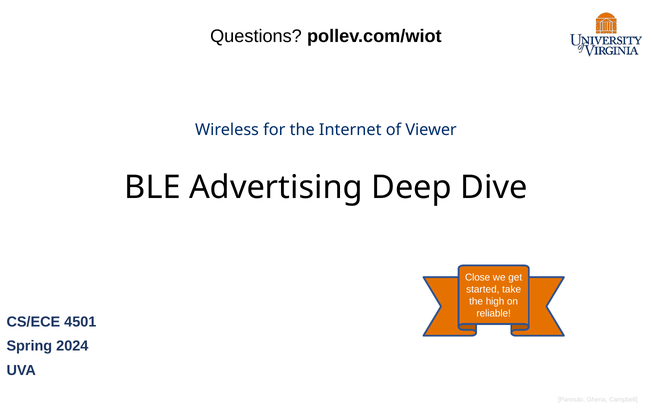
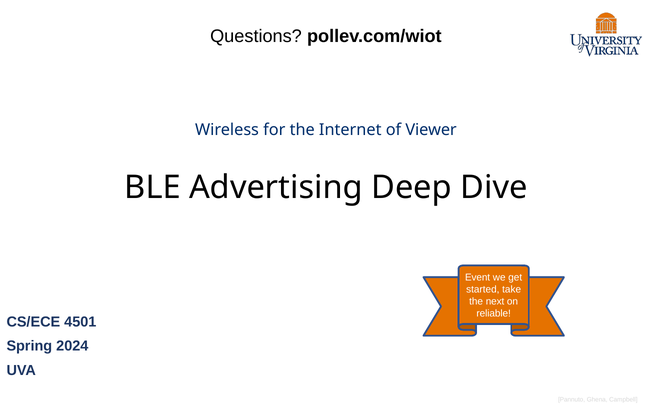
Close: Close -> Event (478, 277)
high: high -> next (495, 301)
